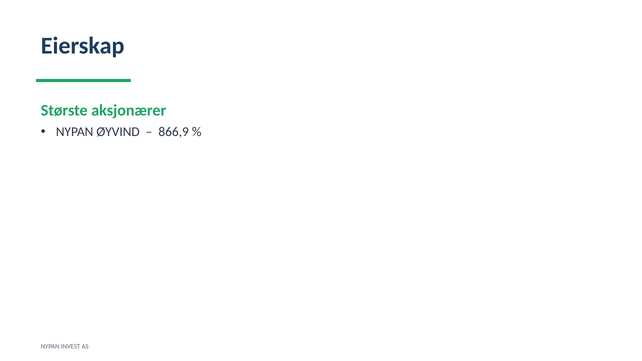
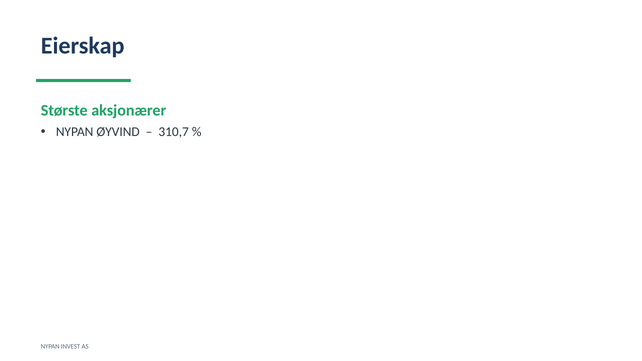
866,9: 866,9 -> 310,7 (174, 132)
